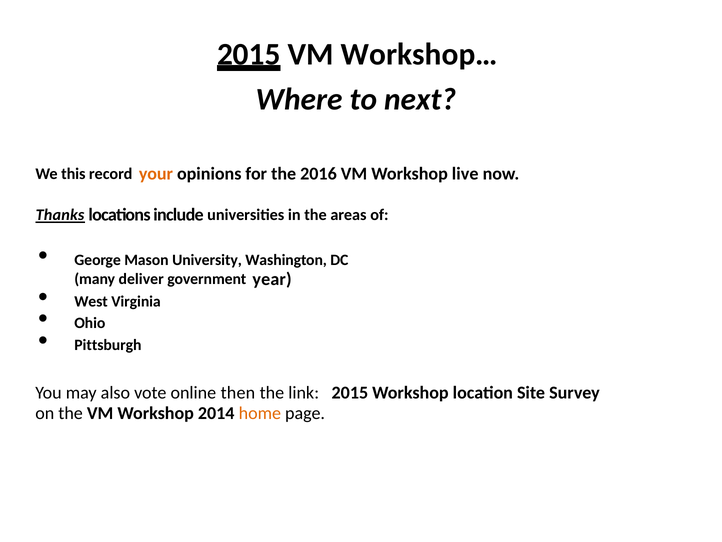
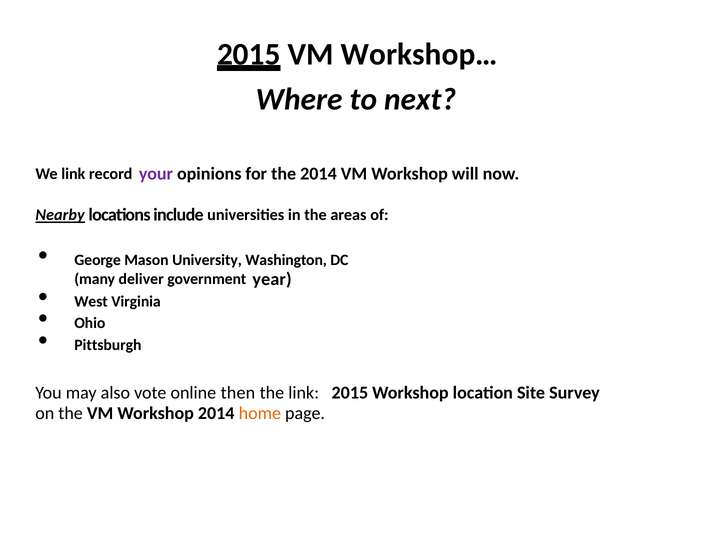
We this: this -> link (73, 174)
your colour: orange -> purple (156, 174)
the 2016: 2016 -> 2014 (318, 174)
live: live -> will (465, 174)
Thanks: Thanks -> Nearby (60, 215)
